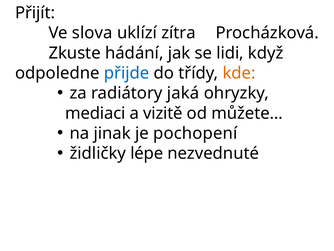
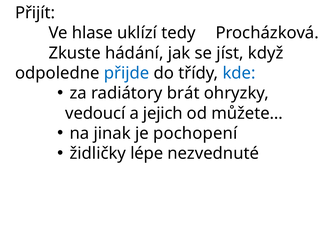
slova: slova -> hlase (92, 33)
zítra: zítra -> tedy (178, 33)
lidi: lidi -> jíst (230, 53)
kde colour: orange -> blue (239, 73)
jaká: jaká -> brát (183, 93)
mediaci: mediaci -> vedoucí (95, 113)
vizitě: vizitě -> jejich (163, 113)
